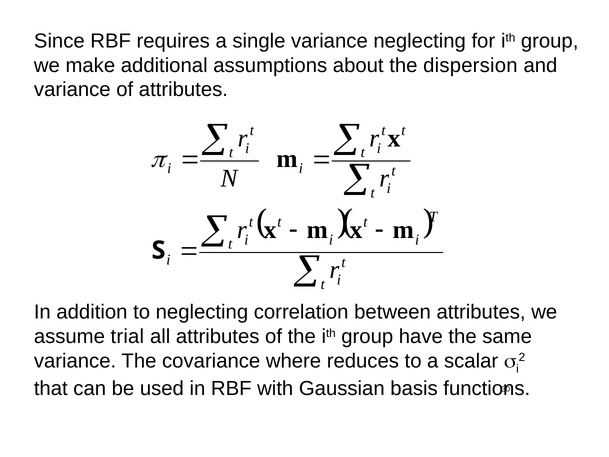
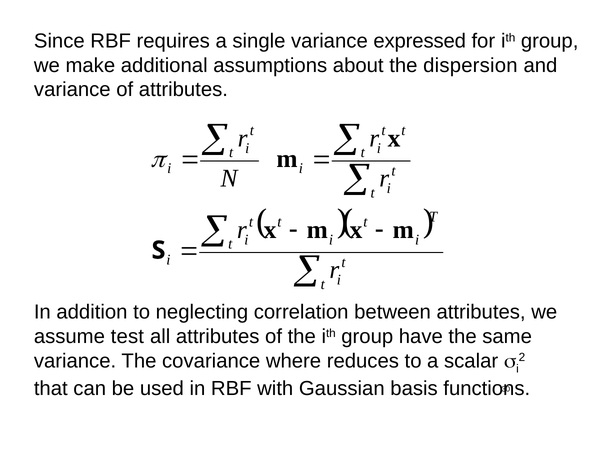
variance neglecting: neglecting -> expressed (420, 41)
trial: trial -> test (127, 336)
